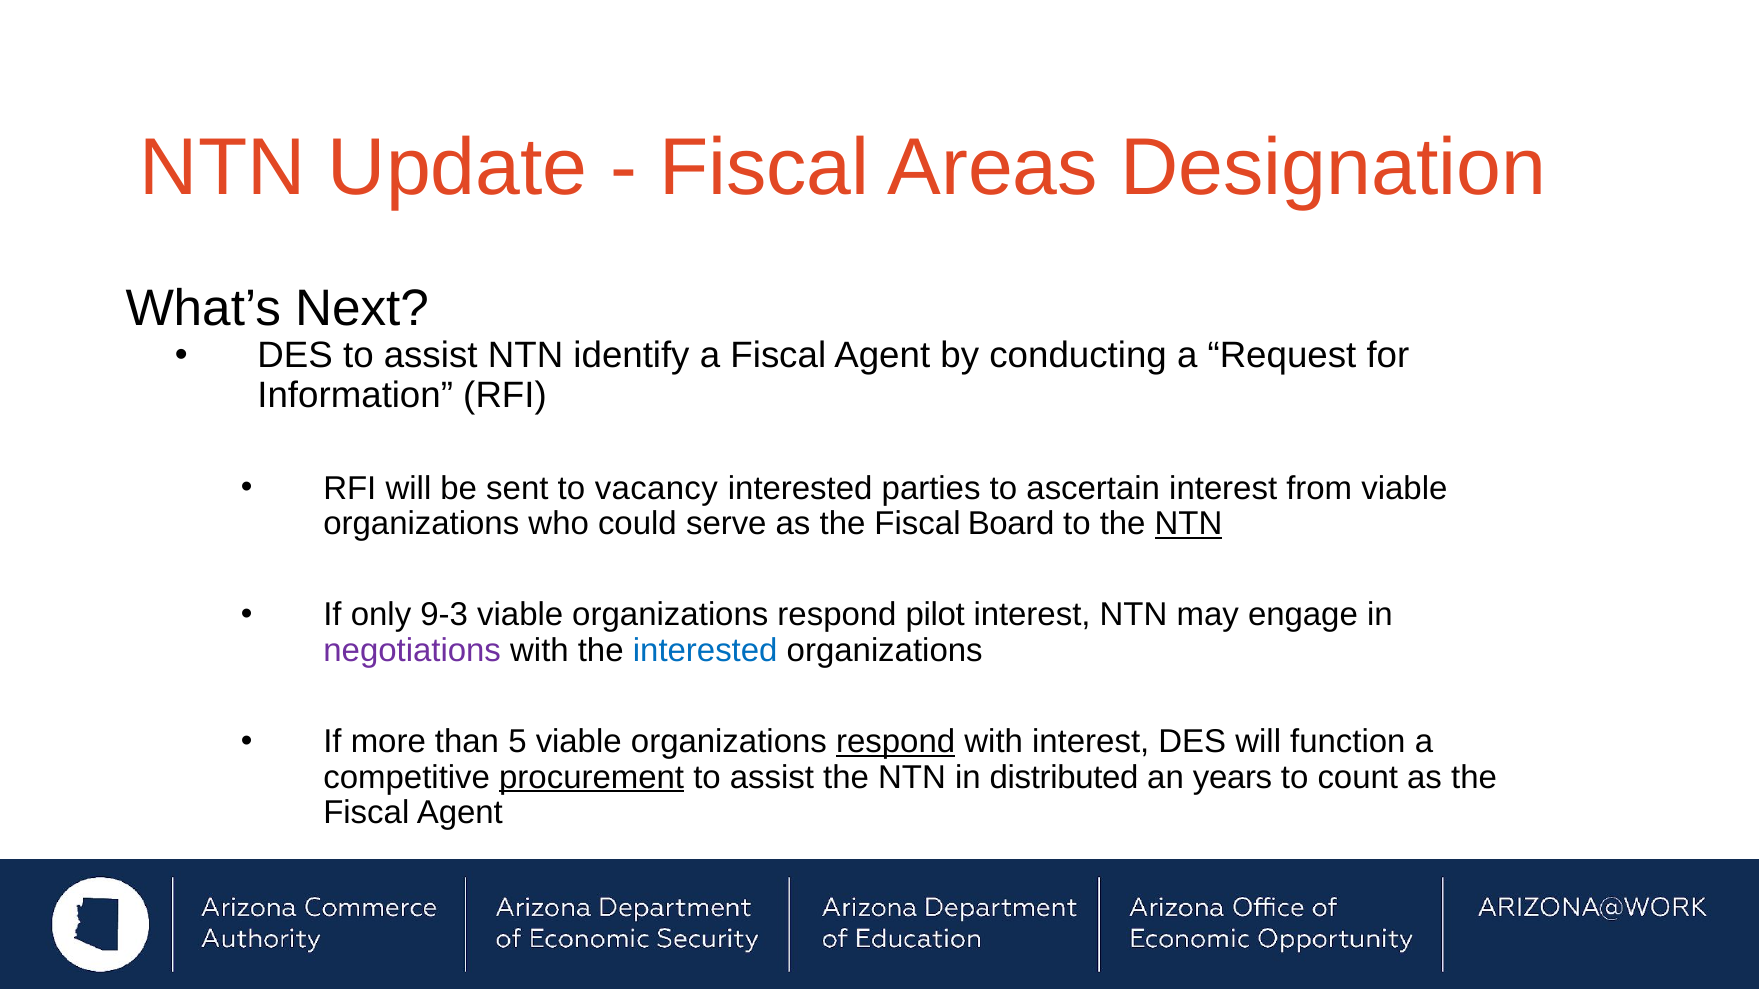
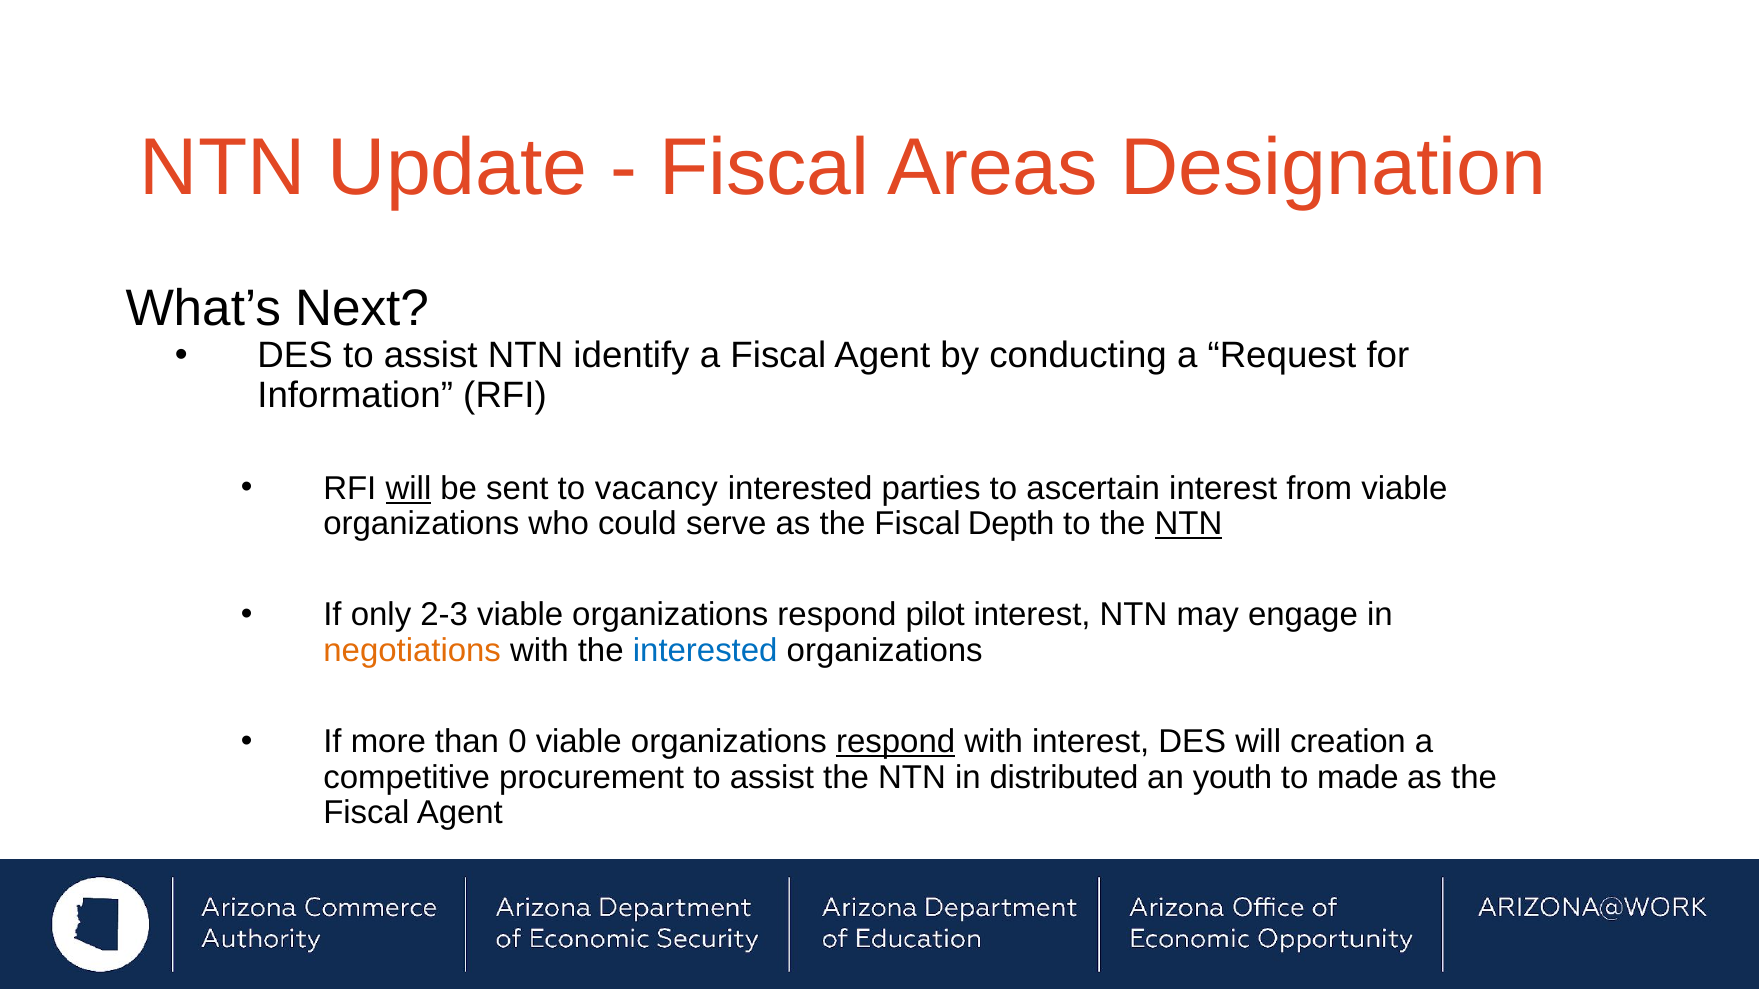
will underline: none -> present (408, 489)
Board: Board -> Depth (1011, 524)
9-3: 9-3 -> 2-3 (444, 615)
negotiations colour: purple -> orange (412, 651)
5: 5 -> 0 (517, 742)
function: function -> creation (1348, 742)
procurement underline: present -> none (592, 778)
years: years -> youth (1233, 778)
count: count -> made (1358, 778)
